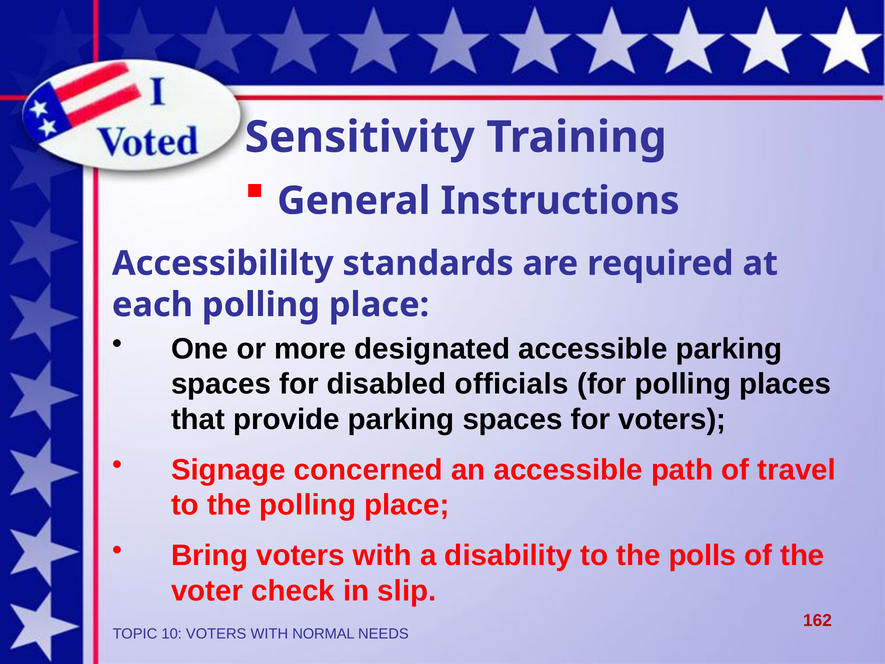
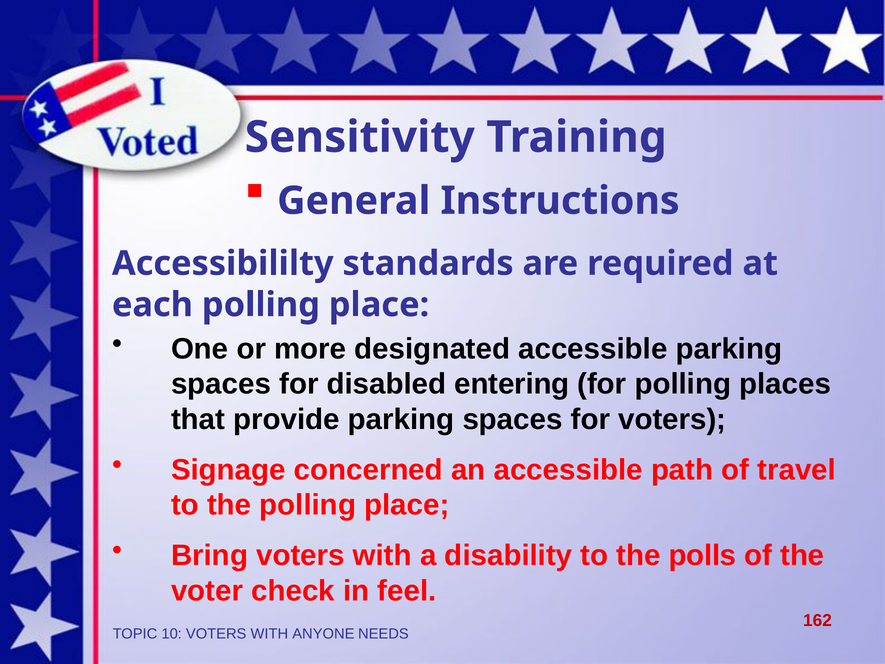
officials: officials -> entering (512, 384)
slip: slip -> feel (407, 591)
NORMAL: NORMAL -> ANYONE (323, 634)
